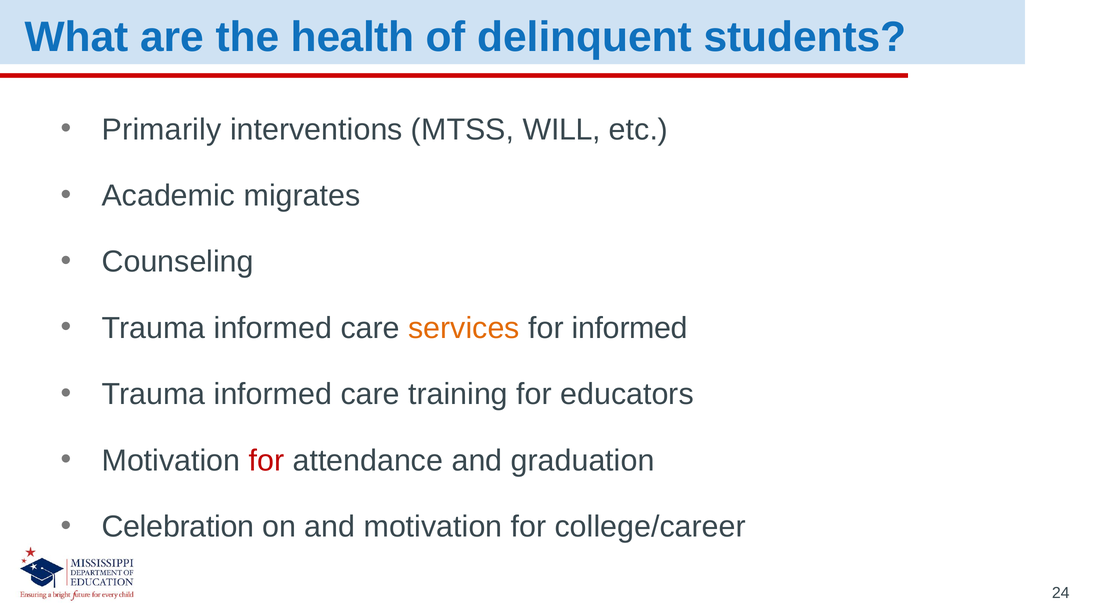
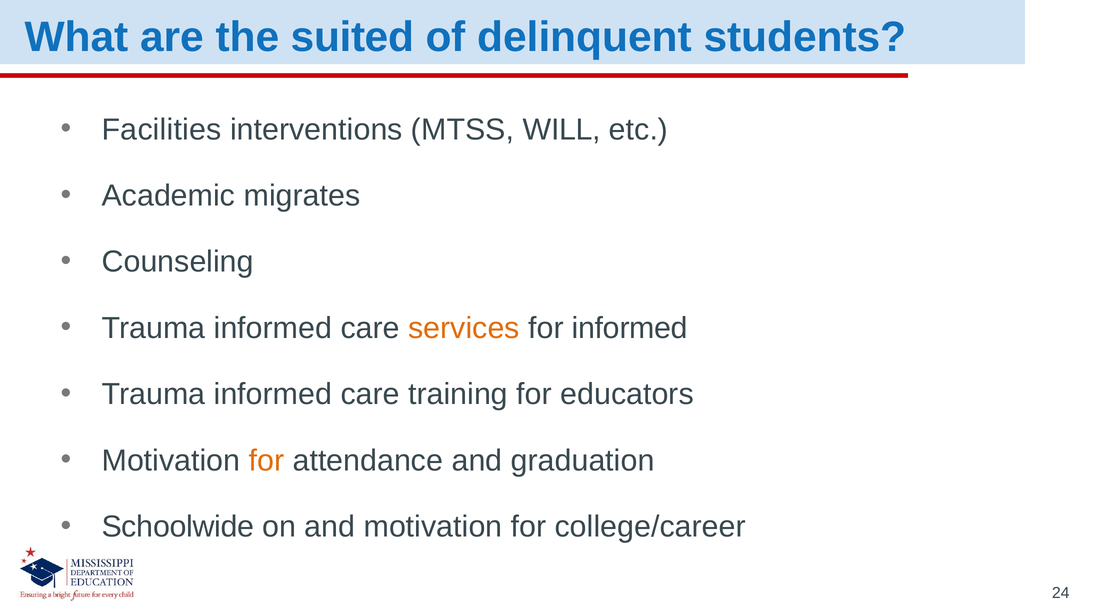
health: health -> suited (353, 37)
Primarily: Primarily -> Facilities (162, 130)
for colour: red -> orange (266, 461)
Celebration: Celebration -> Schoolwide (178, 527)
